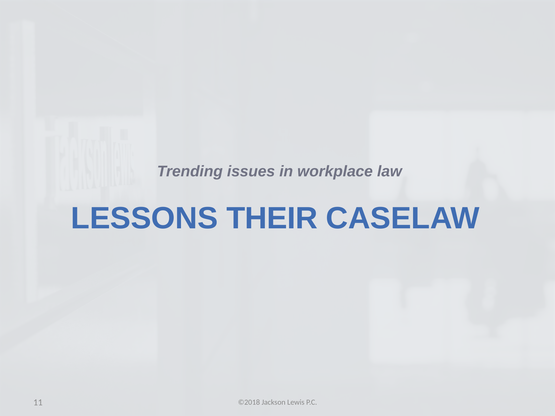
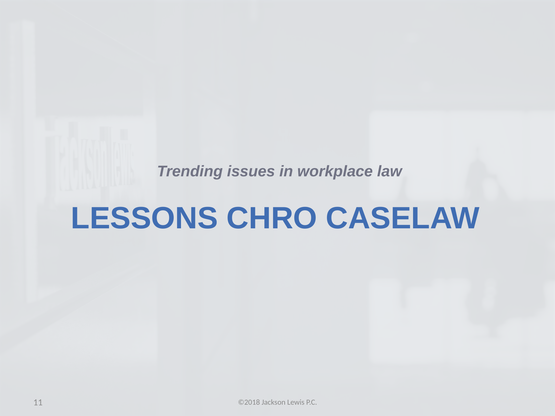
THEIR: THEIR -> CHRO (272, 218)
